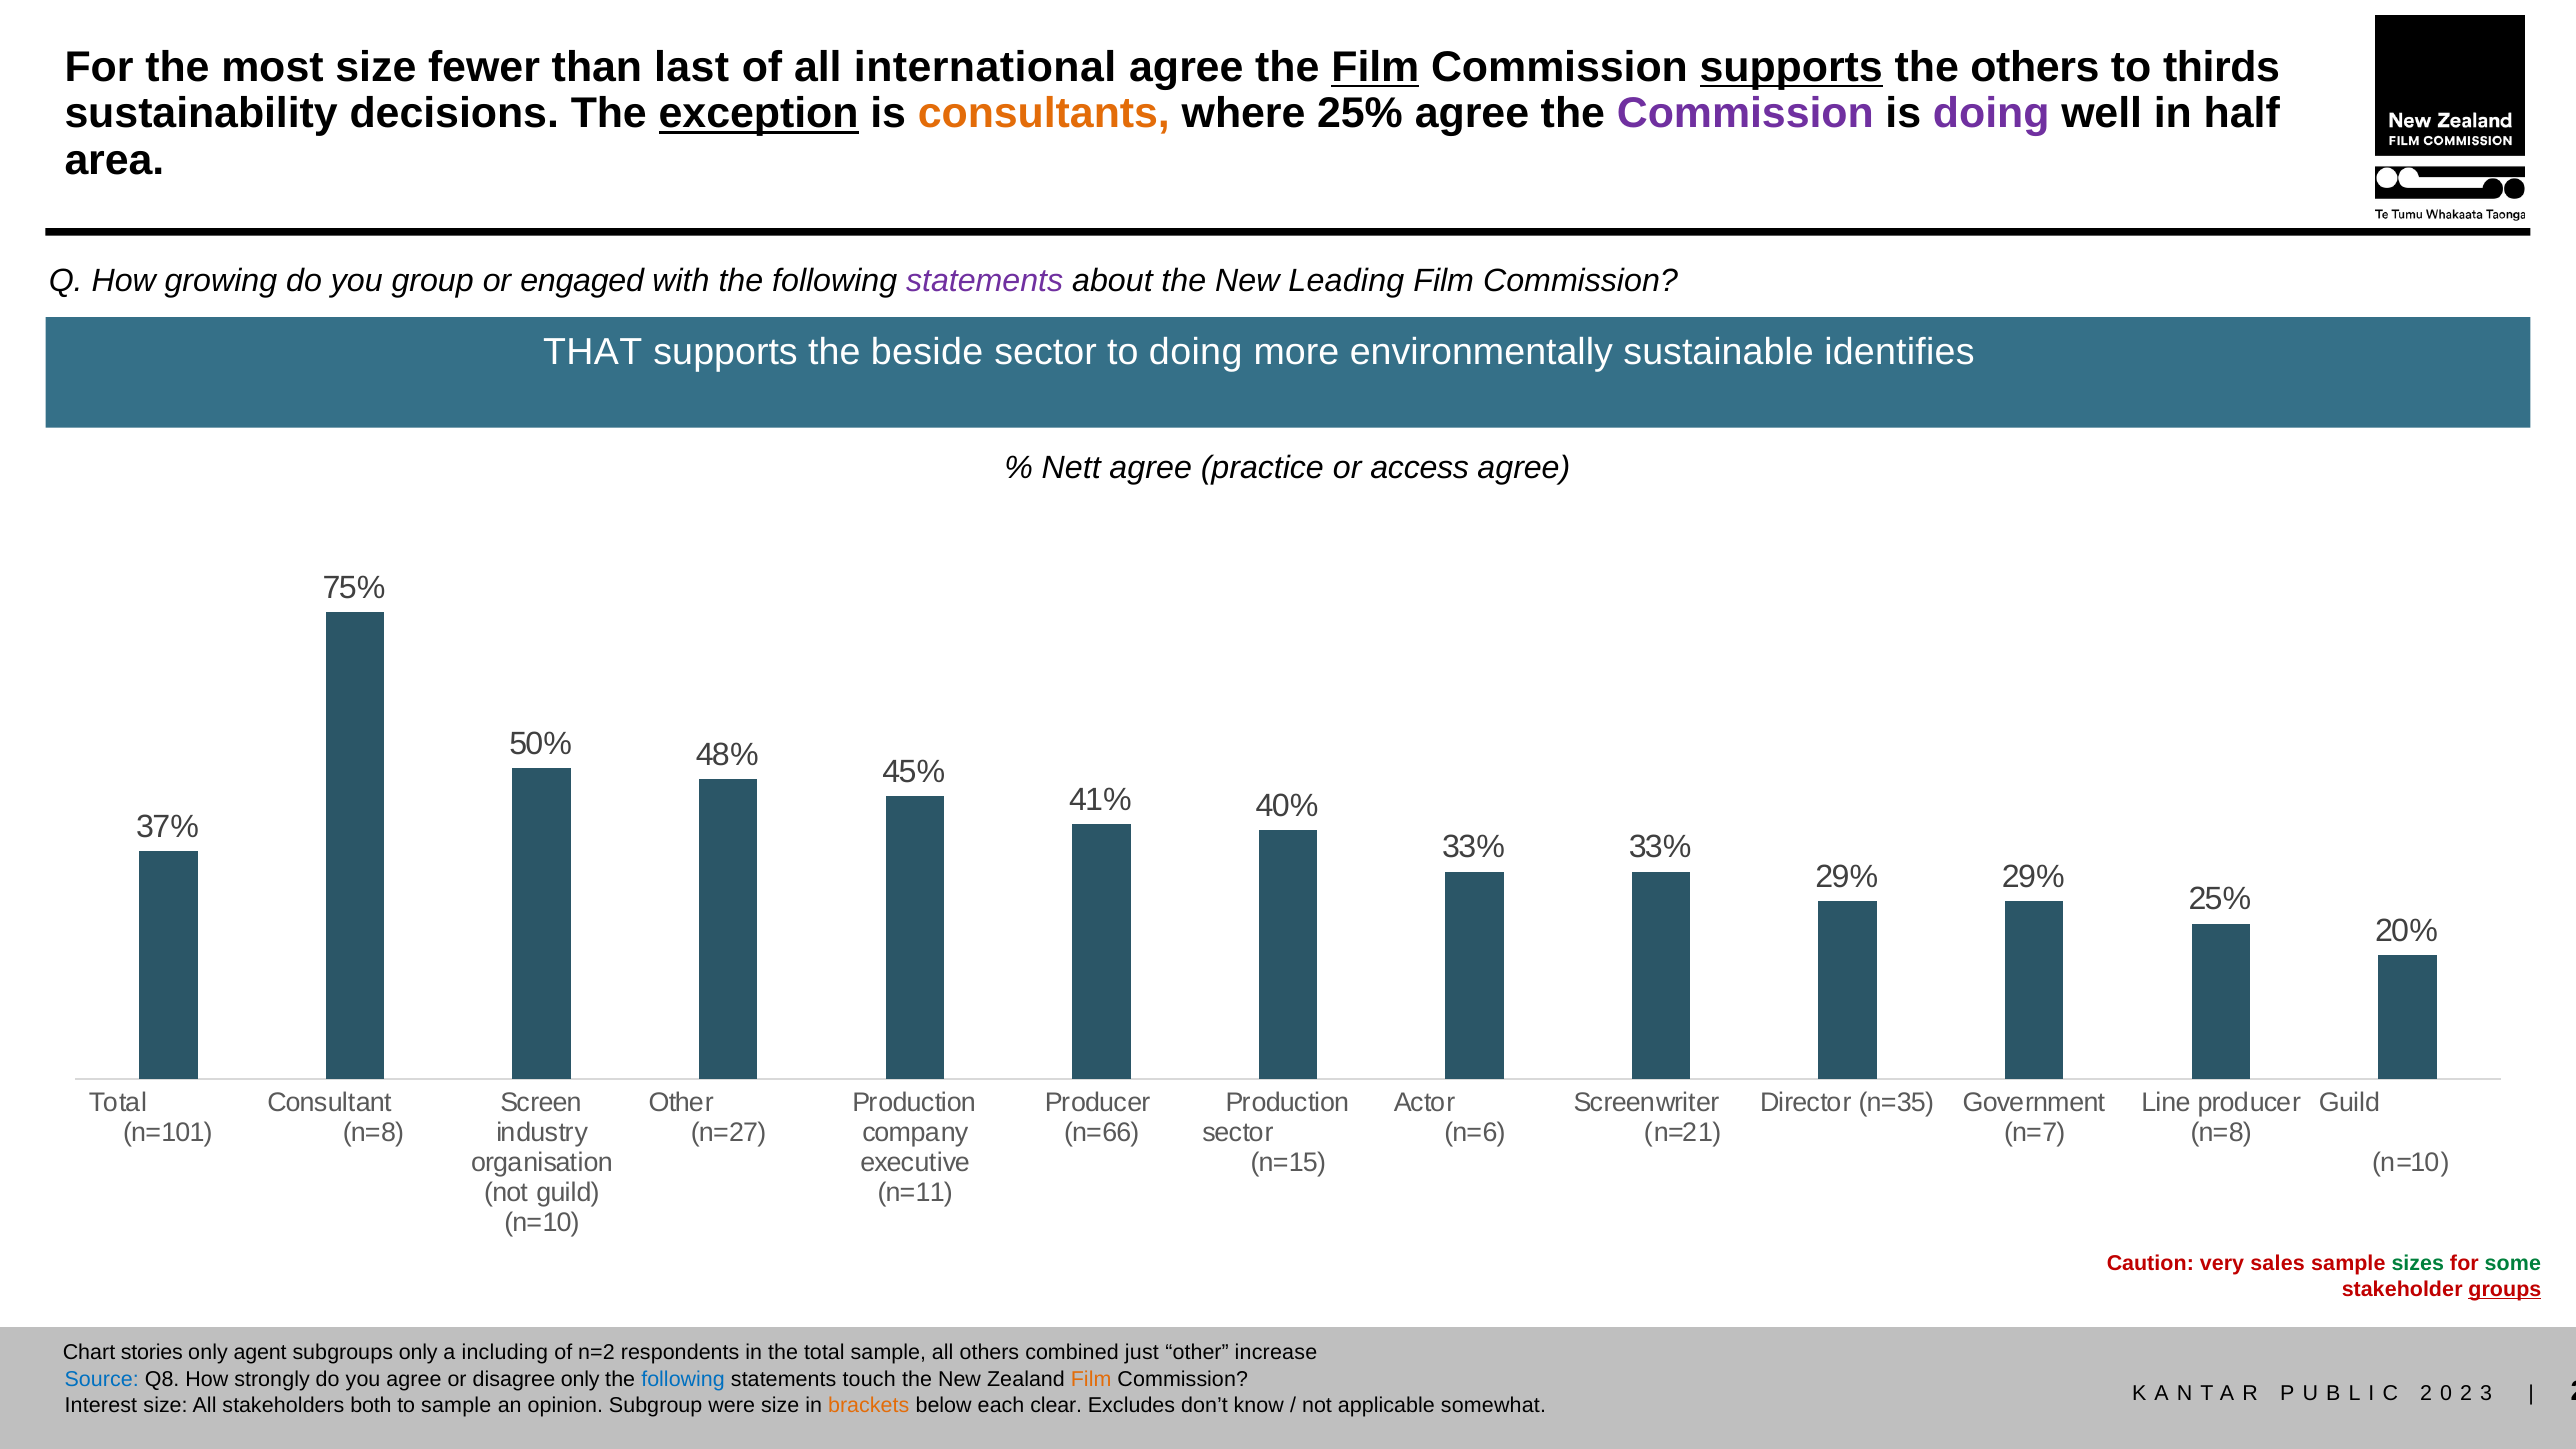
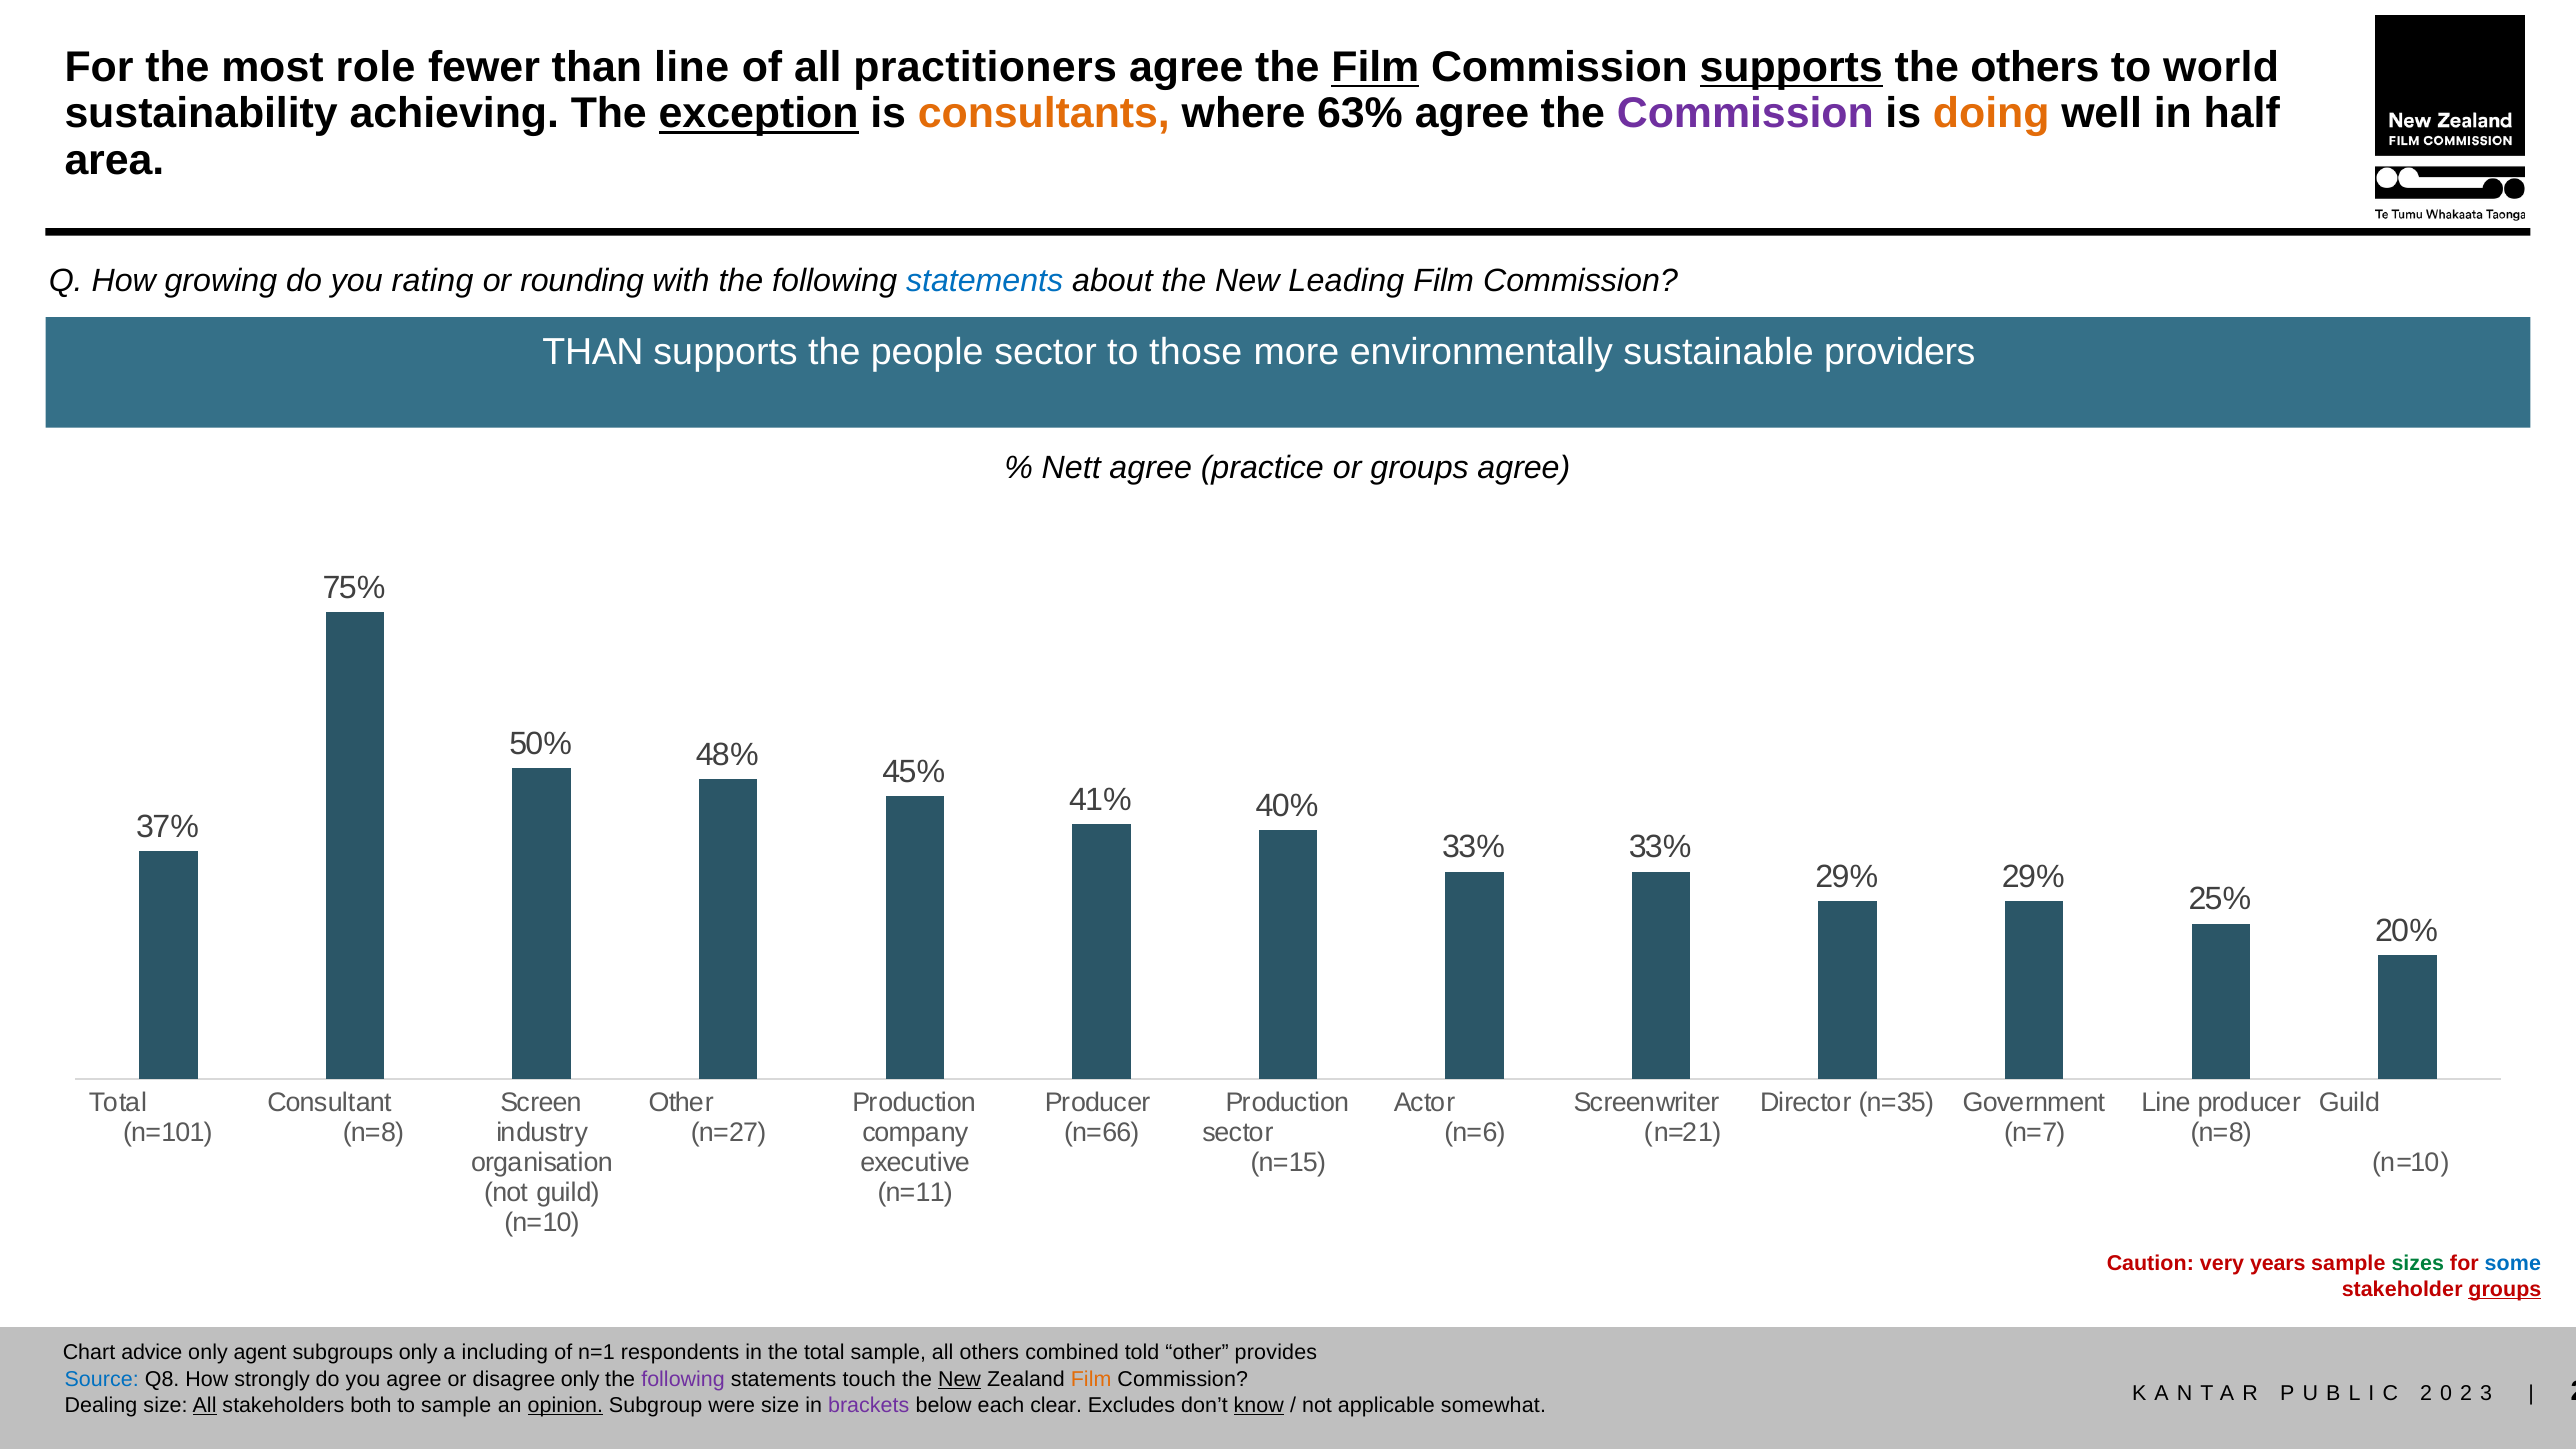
most size: size -> role (376, 68)
than last: last -> line (692, 68)
international: international -> practitioners (985, 68)
thirds: thirds -> world (2221, 68)
decisions: decisions -> achieving (454, 114)
where 25%: 25% -> 63% (1360, 114)
doing colour: purple -> orange (1991, 114)
group: group -> rating (432, 281)
engaged: engaged -> rounding (582, 281)
statements colour: purple -> blue (985, 281)
THAT: THAT -> THAN (593, 352)
beside: beside -> people (927, 352)
to doing: doing -> those (1196, 352)
identifies: identifies -> providers (1900, 352)
or access: access -> groups (1420, 468)
sales: sales -> years (2278, 1264)
some colour: green -> blue (2513, 1264)
stories: stories -> advice (152, 1353)
n=2: n=2 -> n=1 (596, 1353)
just: just -> told (1142, 1353)
increase: increase -> provides (1276, 1353)
following colour: blue -> purple (683, 1379)
New underline: none -> present (960, 1379)
Interest: Interest -> Dealing (101, 1405)
All underline: none -> present (205, 1405)
opinion underline: none -> present (565, 1405)
brackets colour: orange -> purple (869, 1405)
know underline: none -> present (1259, 1405)
